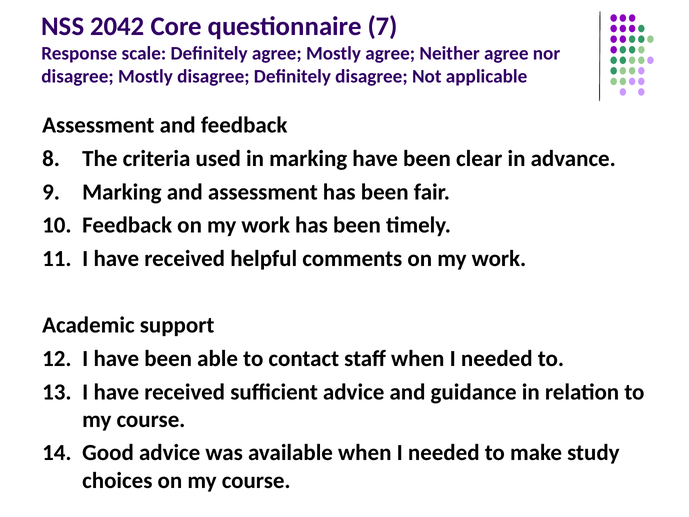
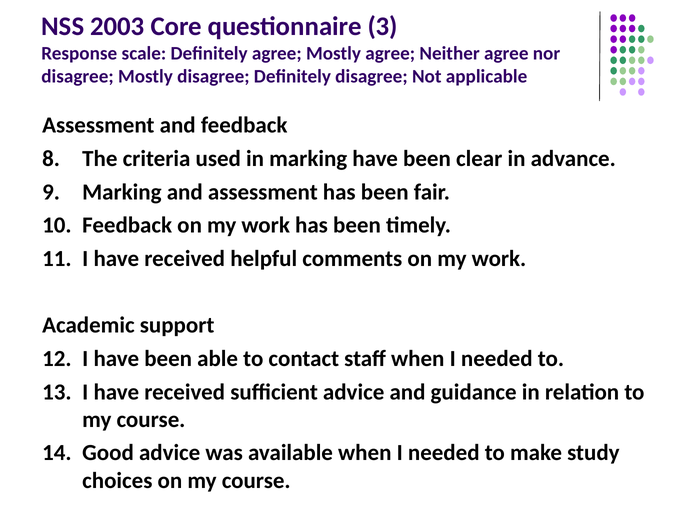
2042: 2042 -> 2003 (117, 27)
7: 7 -> 3 (383, 27)
